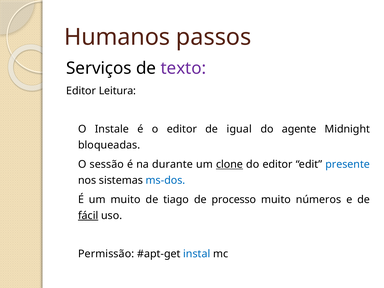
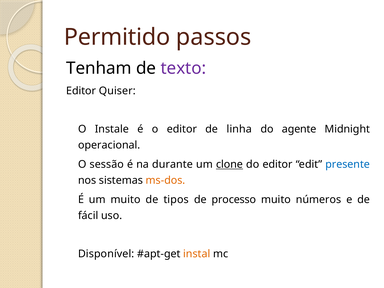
Humanos: Humanos -> Permitido (117, 37)
Serviços: Serviços -> Tenham (99, 68)
Leitura: Leitura -> Quiser (117, 91)
igual: igual -> linha (239, 129)
bloqueadas: bloqueadas -> operacional (109, 145)
ms-dos colour: blue -> orange (165, 180)
tiago: tiago -> tipos (176, 200)
fácil underline: present -> none (88, 216)
Permissão: Permissão -> Disponível (106, 254)
instal colour: blue -> orange (197, 254)
